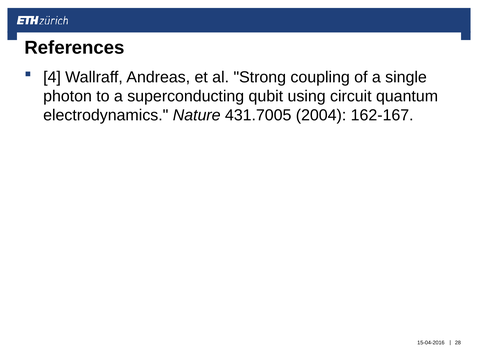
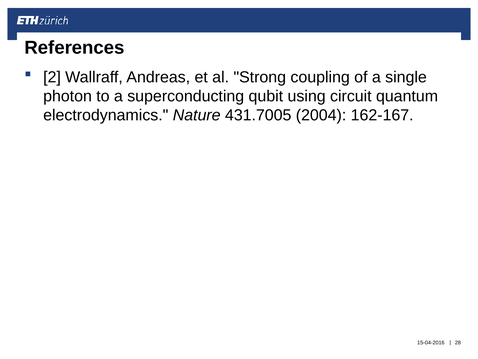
4: 4 -> 2 (52, 77)
